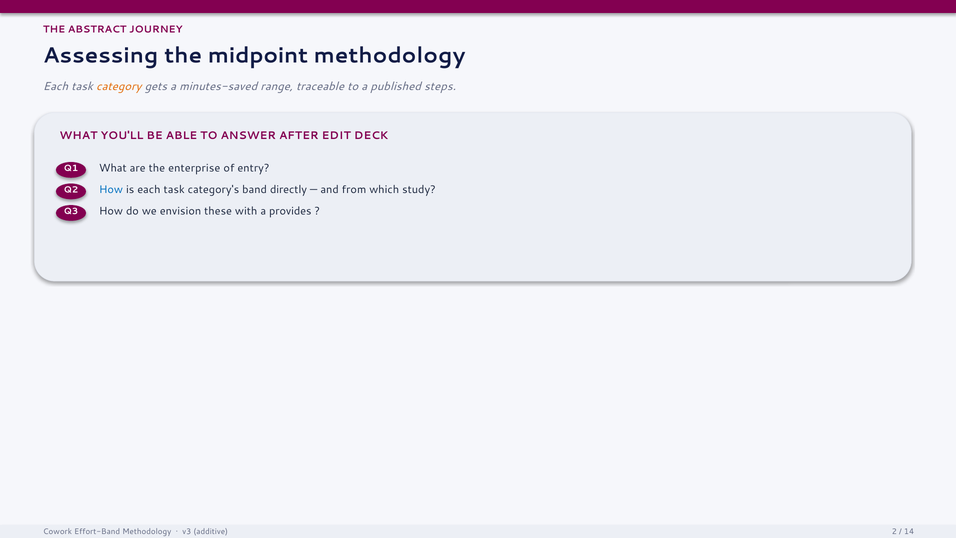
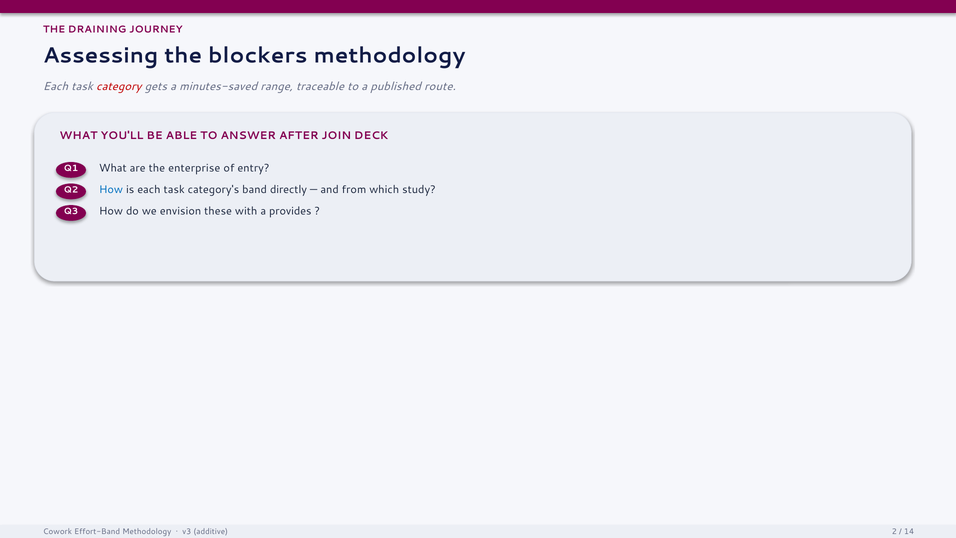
ABSTRACT: ABSTRACT -> DRAINING (97, 30)
midpoint: midpoint -> blockers (258, 56)
category colour: orange -> red (119, 87)
steps: steps -> route (440, 87)
EDIT: EDIT -> JOIN (336, 136)
